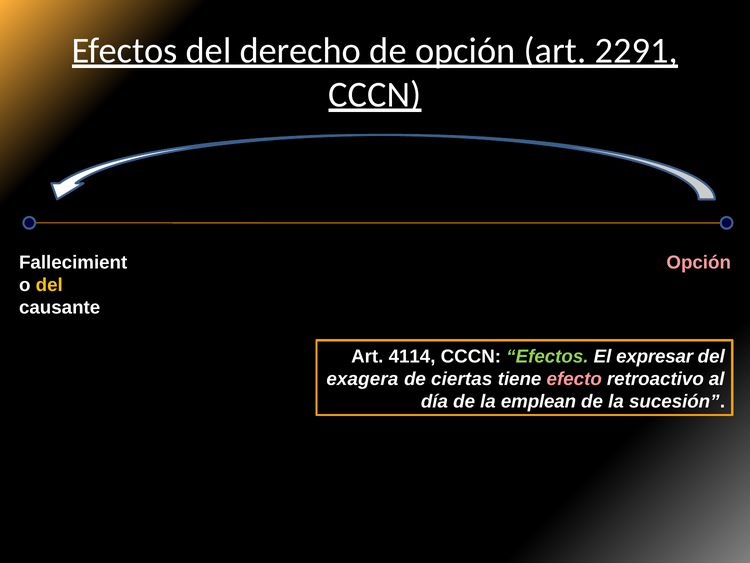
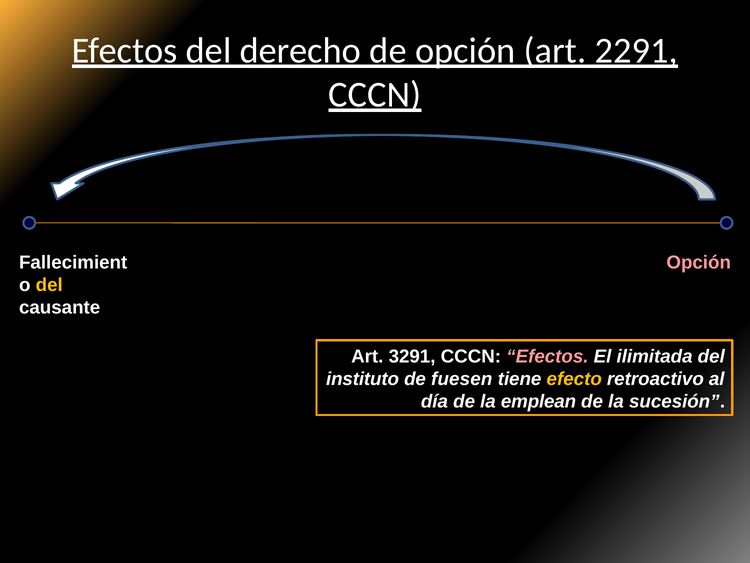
4114: 4114 -> 3291 (412, 356)
Efectos colour: light green -> pink (547, 356)
expresar: expresar -> ilimitada (655, 356)
exagera: exagera -> instituto (363, 379)
ciertas: ciertas -> fuesen (462, 379)
efecto colour: pink -> yellow (574, 379)
